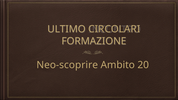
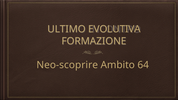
CIRCOLARI: CIRCOLARI -> EVOLUTIVA (114, 29)
20: 20 -> 64 (143, 65)
